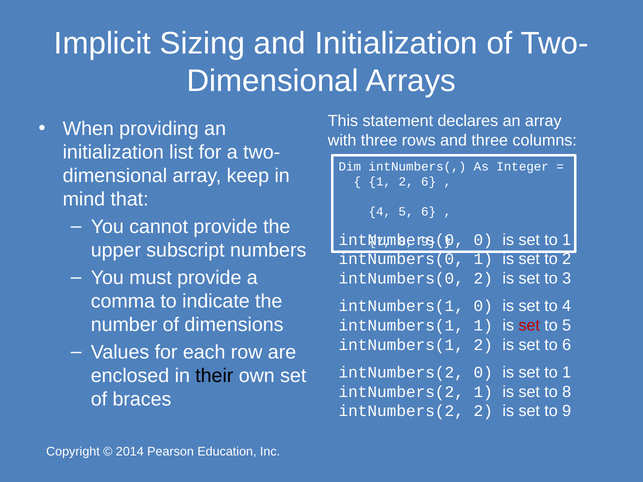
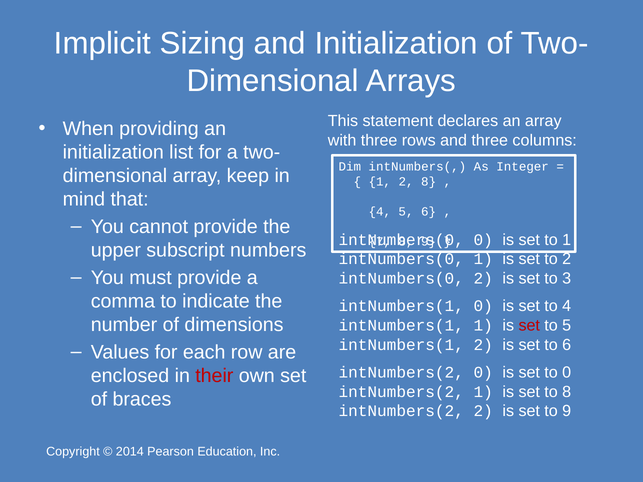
2 6: 6 -> 8 (429, 182)
1: 1 -> 0 (567, 373)
their colour: black -> red (214, 376)
